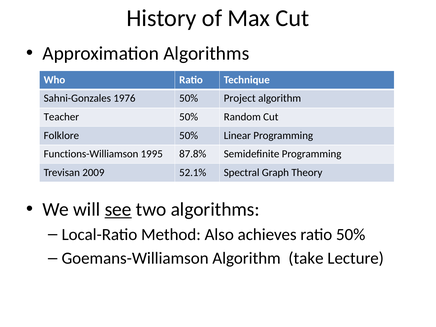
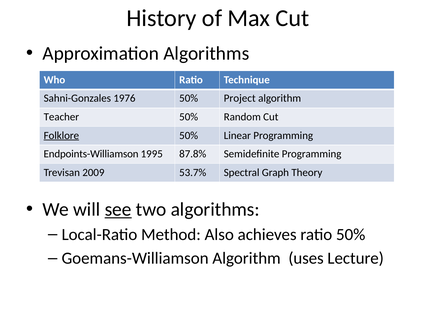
Folklore underline: none -> present (61, 135)
Functions-Williamson: Functions-Williamson -> Endpoints-Williamson (91, 154)
52.1%: 52.1% -> 53.7% (193, 172)
take: take -> uses (306, 258)
